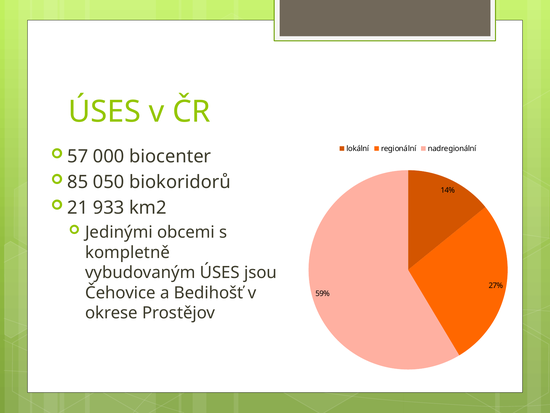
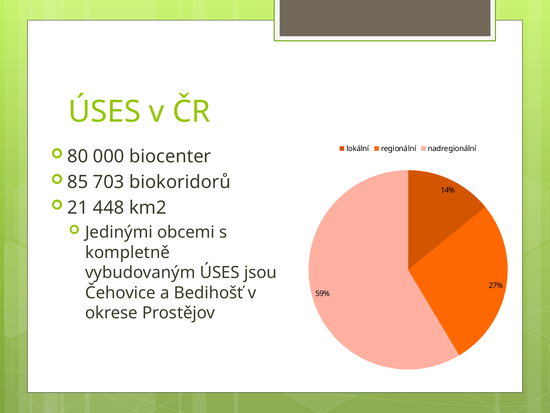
57: 57 -> 80 (78, 156)
050: 050 -> 703 (109, 182)
933: 933 -> 448 (109, 208)
